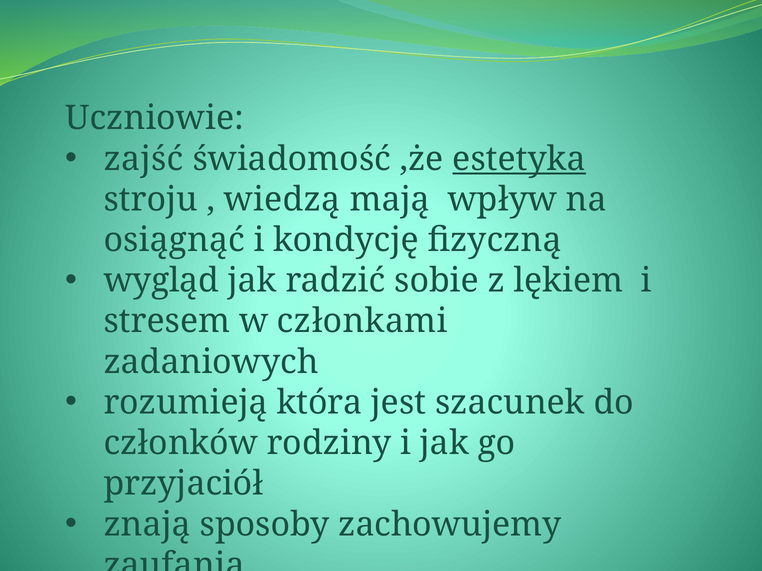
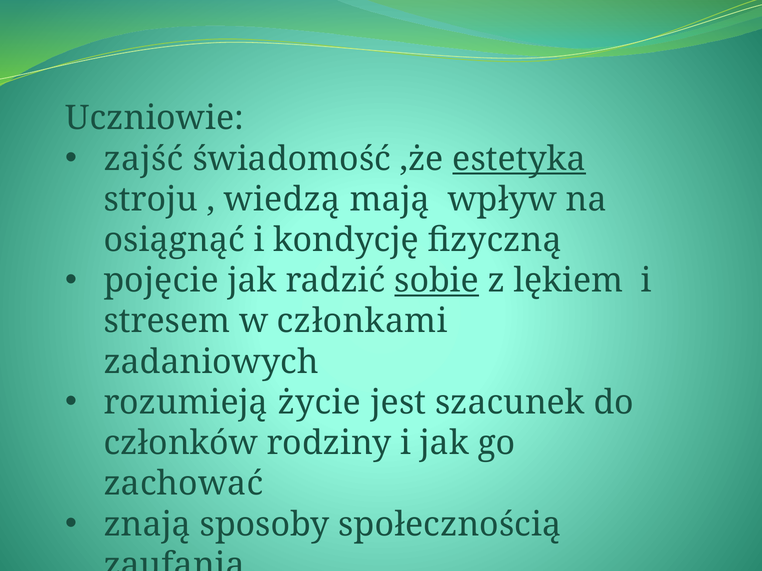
wygląd: wygląd -> pojęcie (161, 281)
sobie underline: none -> present (437, 281)
która: która -> życie (319, 403)
przyjaciół: przyjaciół -> zachować (183, 484)
zachowujemy: zachowujemy -> społecznością (450, 525)
